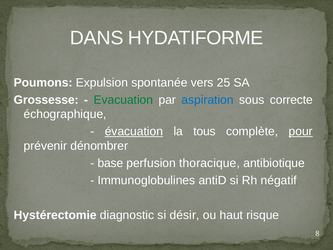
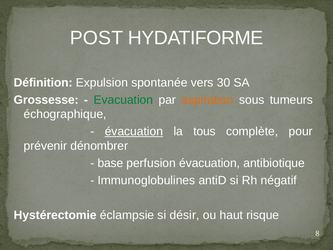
DANS: DANS -> POST (96, 38)
Poumons: Poumons -> Définition (43, 82)
25: 25 -> 30 (224, 82)
aspiration colour: blue -> orange (208, 100)
correcte: correcte -> tumeurs (291, 100)
pour underline: present -> none (301, 131)
perfusion thoracique: thoracique -> évacuation (210, 163)
diagnostic: diagnostic -> éclampsie (127, 215)
